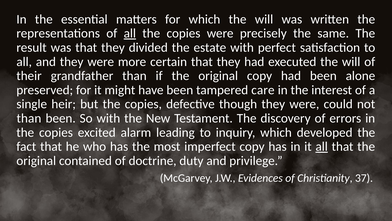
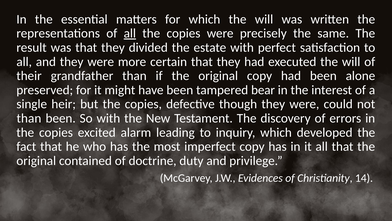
care: care -> bear (263, 90)
all underline: present -> none (322, 146)
37: 37 -> 14 (364, 178)
